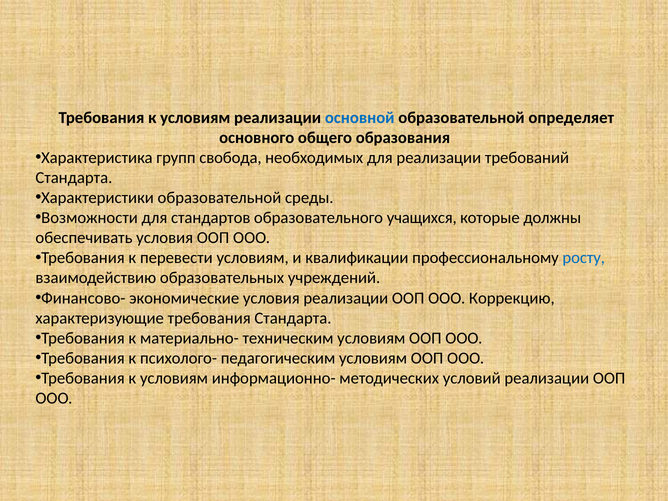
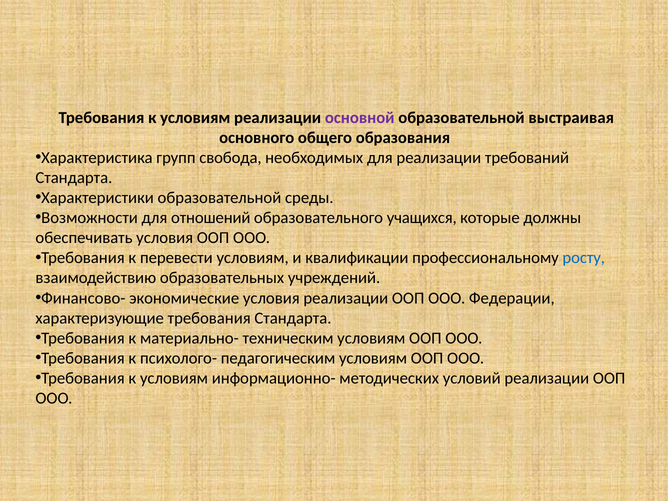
основной colour: blue -> purple (360, 118)
определяет: определяет -> выстраивая (571, 118)
стандартов: стандартов -> отношений (211, 218)
Коррекцию: Коррекцию -> Федерации (512, 298)
